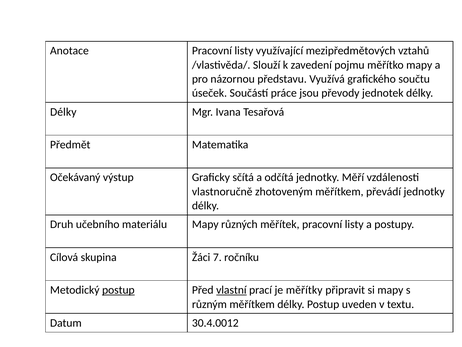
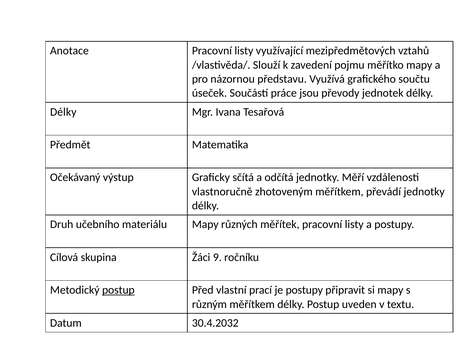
7: 7 -> 9 (217, 257)
vlastní underline: present -> none (231, 290)
je měřítky: měřítky -> postupy (304, 290)
30.4.0012: 30.4.0012 -> 30.4.2032 (215, 322)
